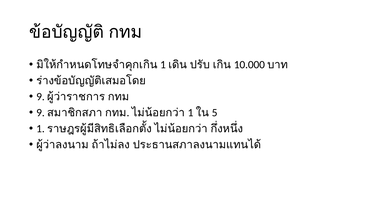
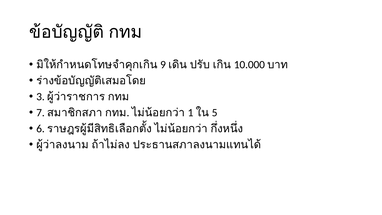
1: 1 -> 9 (163, 65)
9: 9 -> 3 (41, 97)
9: 9 -> 7 (41, 113)
1: 1 -> 6 (41, 129)
